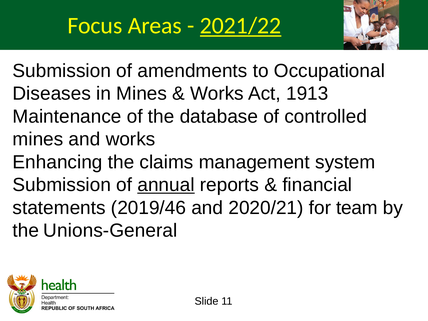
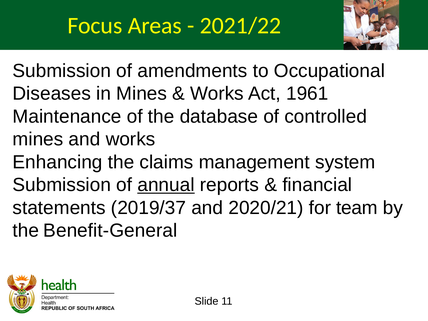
2021/22 underline: present -> none (241, 26)
1913: 1913 -> 1961 (307, 94)
2019/46: 2019/46 -> 2019/37 (149, 208)
Unions-General: Unions-General -> Benefit-General (110, 231)
